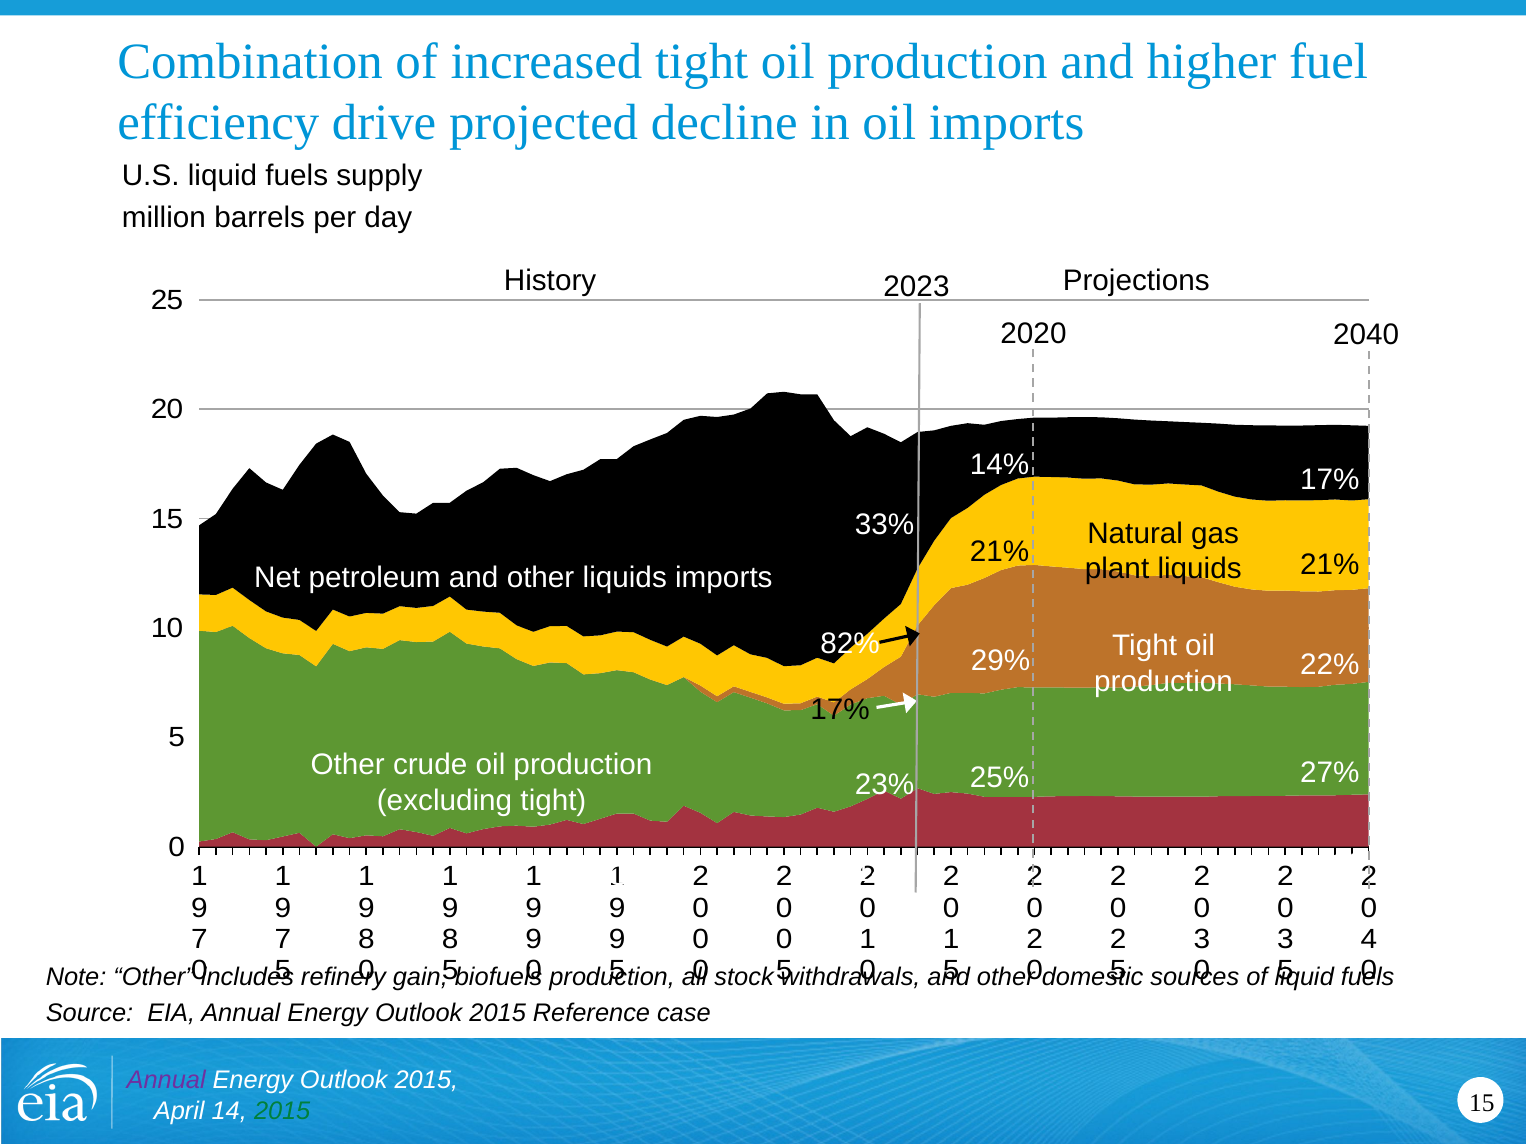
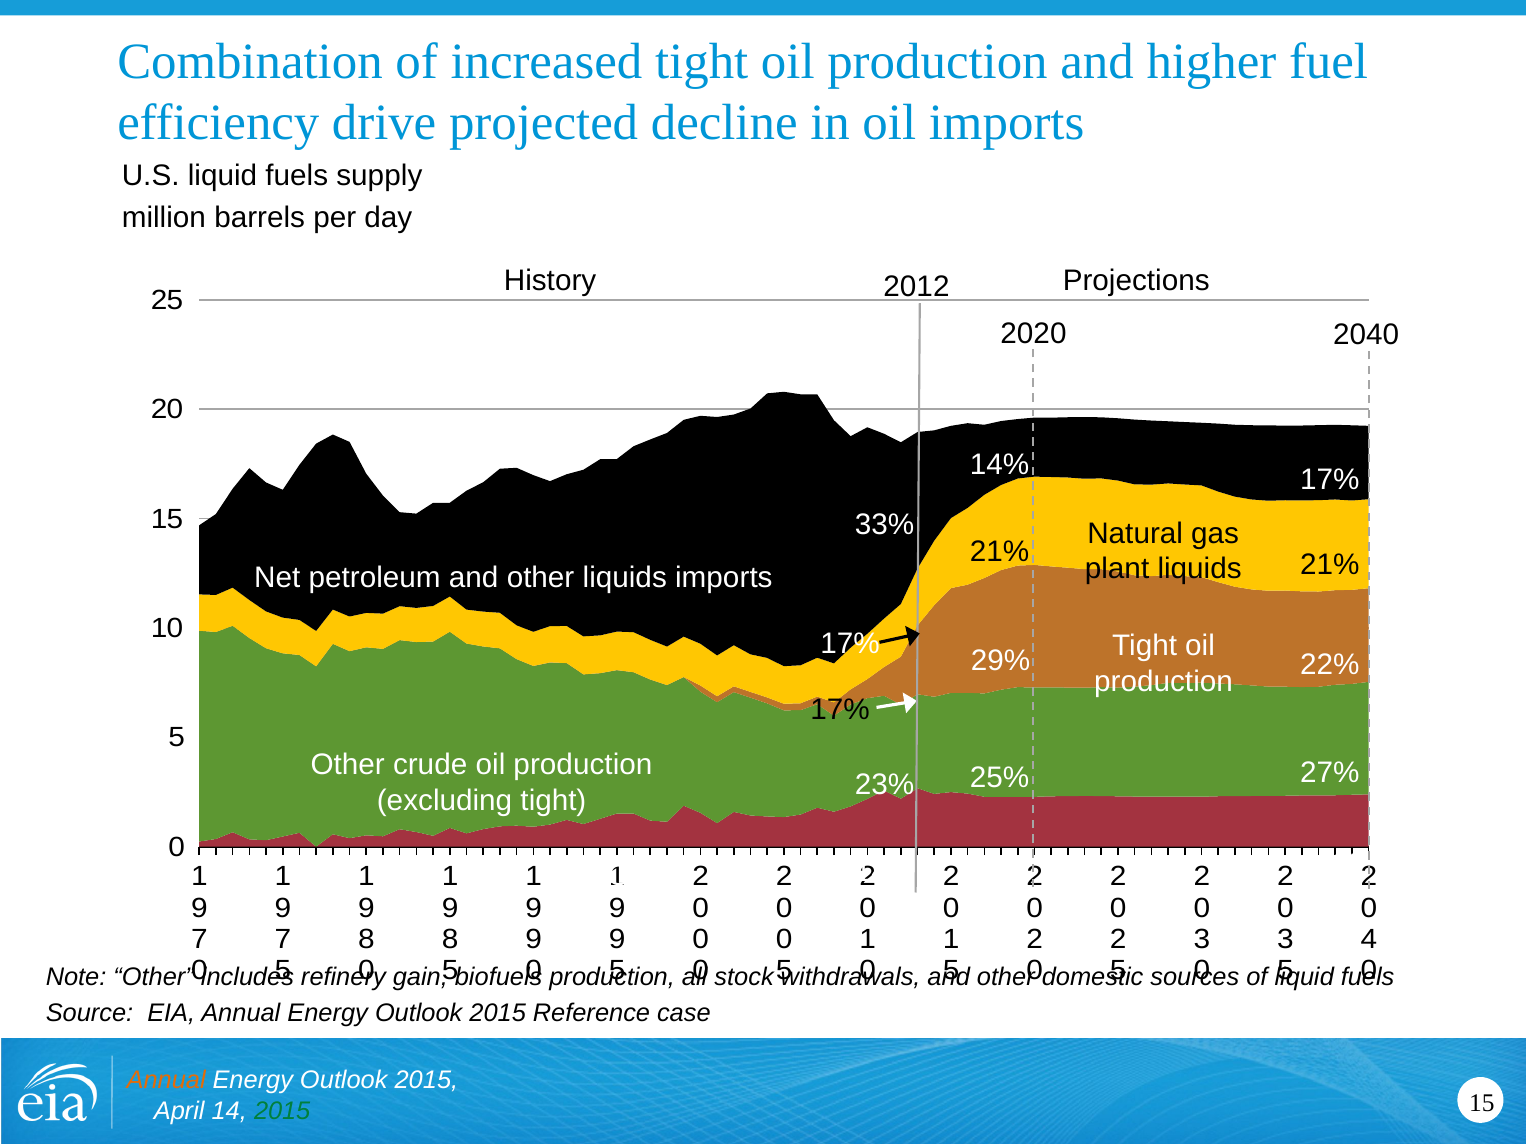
2023: 2023 -> 2012 (916, 286)
82%: 82% -> 17% (850, 644)
Annual colour: purple -> orange (166, 1081)
